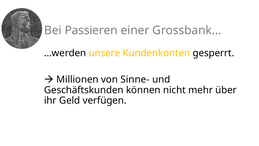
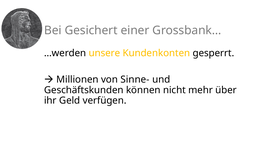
Passieren: Passieren -> Gesichert (91, 30)
